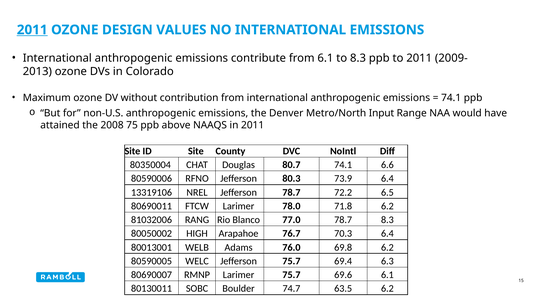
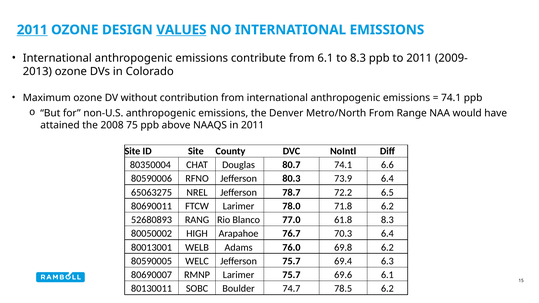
VALUES underline: none -> present (181, 30)
Metro/North Input: Input -> From (381, 113)
13319106: 13319106 -> 65063275 (152, 193)
81032006: 81032006 -> 52680893 (152, 220)
77.0 78.7: 78.7 -> 61.8 (343, 220)
63.5: 63.5 -> 78.5 (343, 289)
